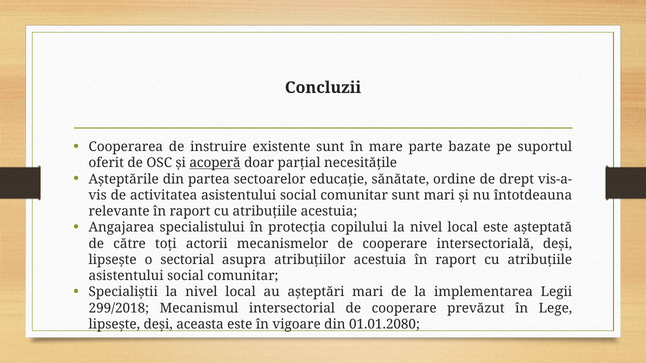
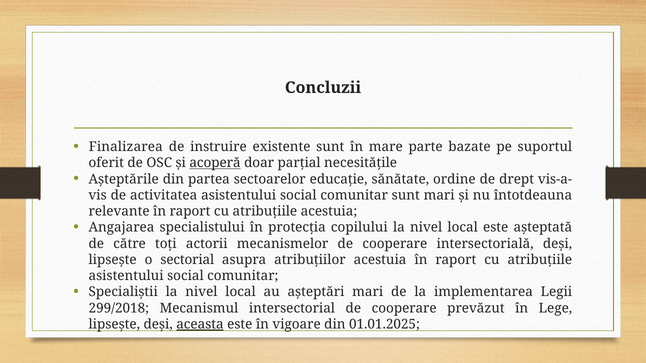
Cooperarea: Cooperarea -> Finalizarea (126, 147)
aceasta underline: none -> present (200, 325)
01.01.2080: 01.01.2080 -> 01.01.2025 (384, 325)
